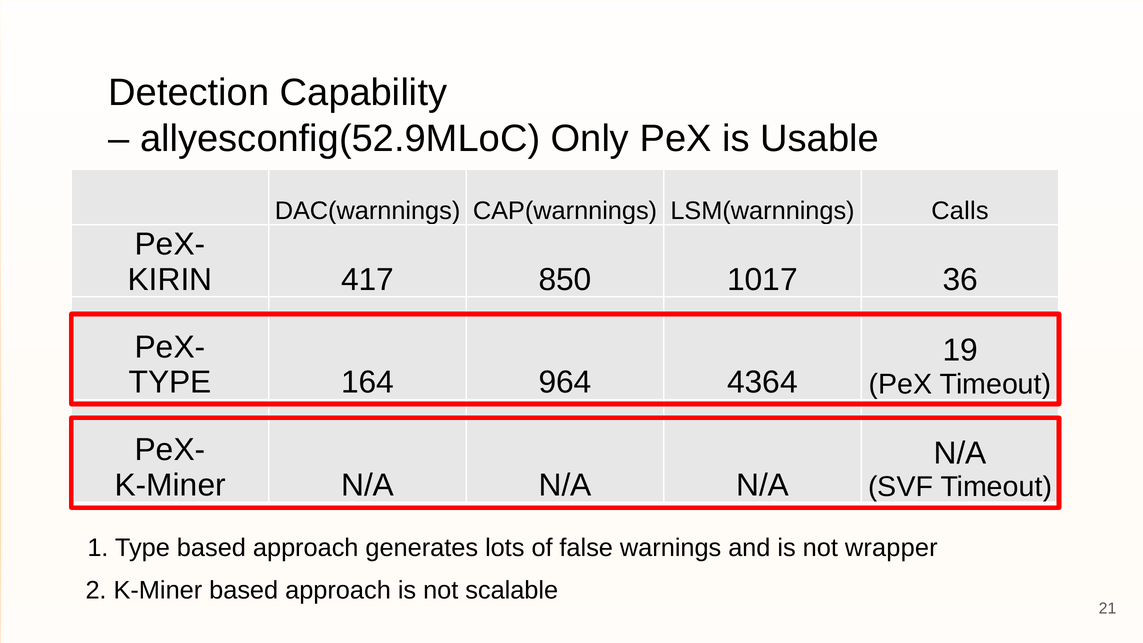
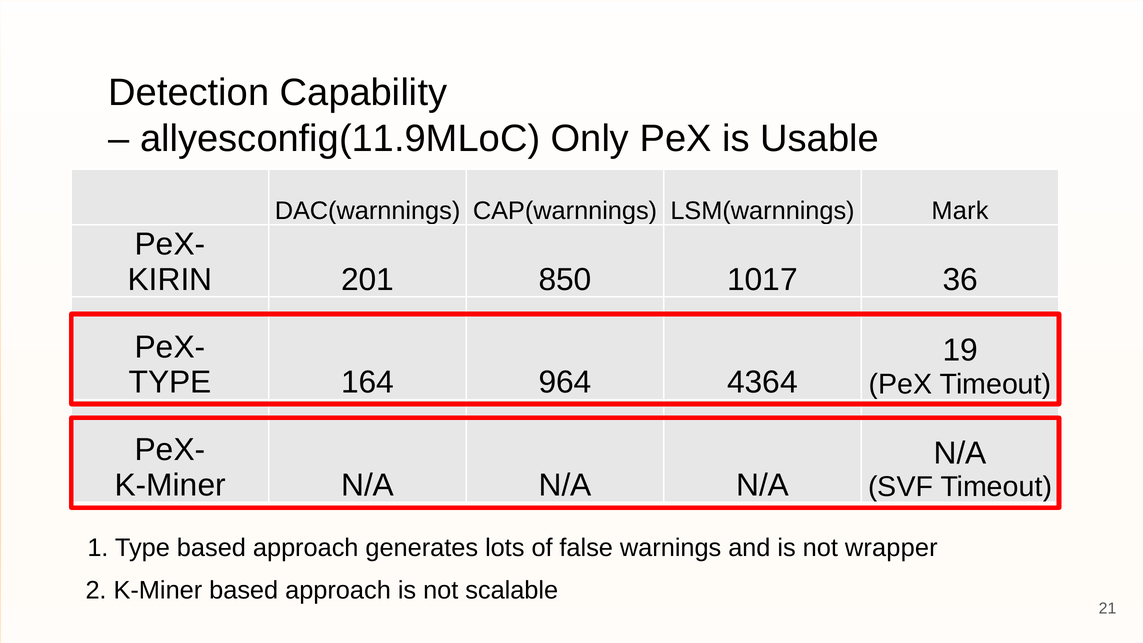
allyesconfig(52.9MLoC: allyesconfig(52.9MLoC -> allyesconfig(11.9MLoC (340, 139)
Calls: Calls -> Mark (960, 211)
417: 417 -> 201 (368, 280)
